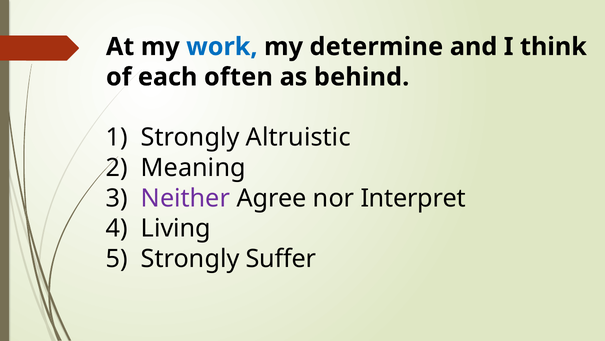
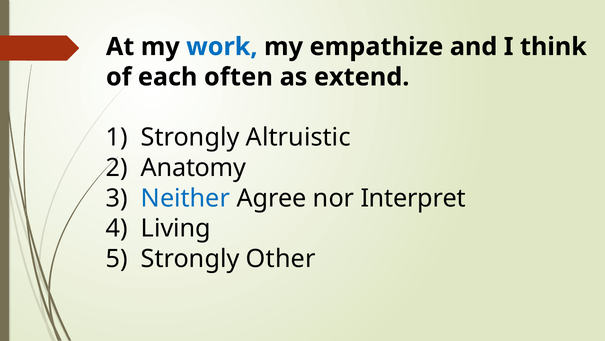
determine: determine -> empathize (376, 47)
behind: behind -> extend (362, 77)
Meaning: Meaning -> Anatomy (193, 168)
Neither colour: purple -> blue (186, 198)
Suffer: Suffer -> Other (281, 258)
